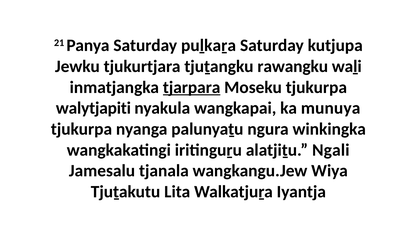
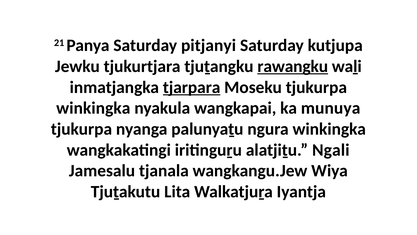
puḻkaṟa: puḻkaṟa -> pitjanyi (209, 46)
rawangku underline: none -> present (293, 66)
walytjapiti: walytjapiti -> winkingka (93, 108)
